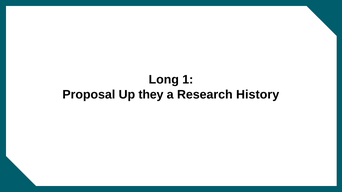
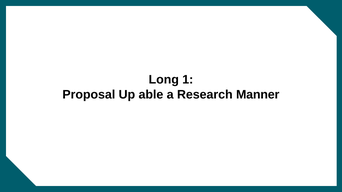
they: they -> able (151, 95)
History: History -> Manner (258, 95)
